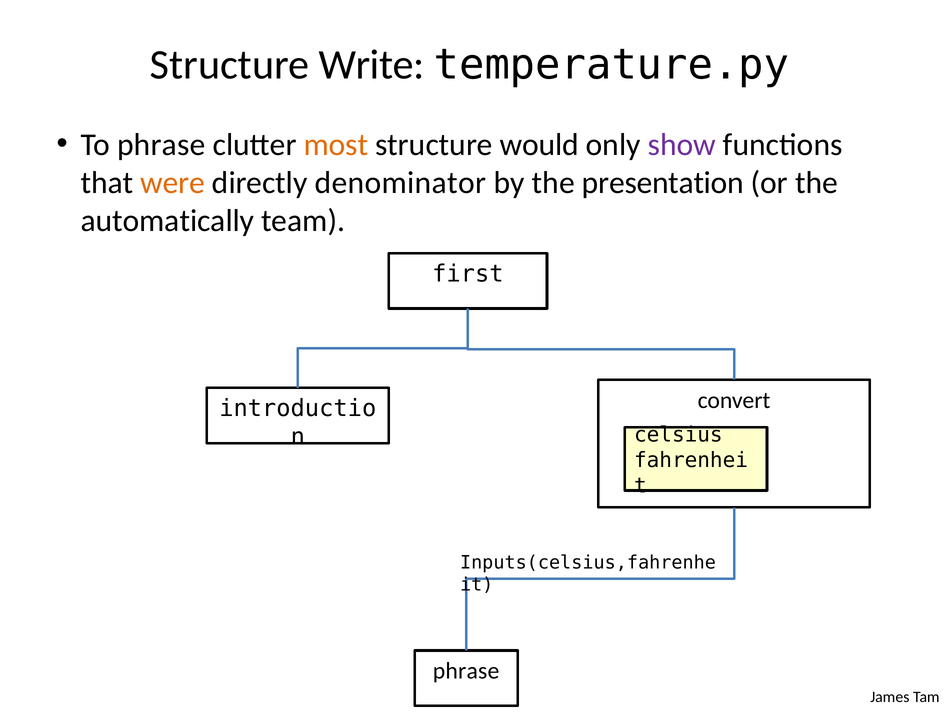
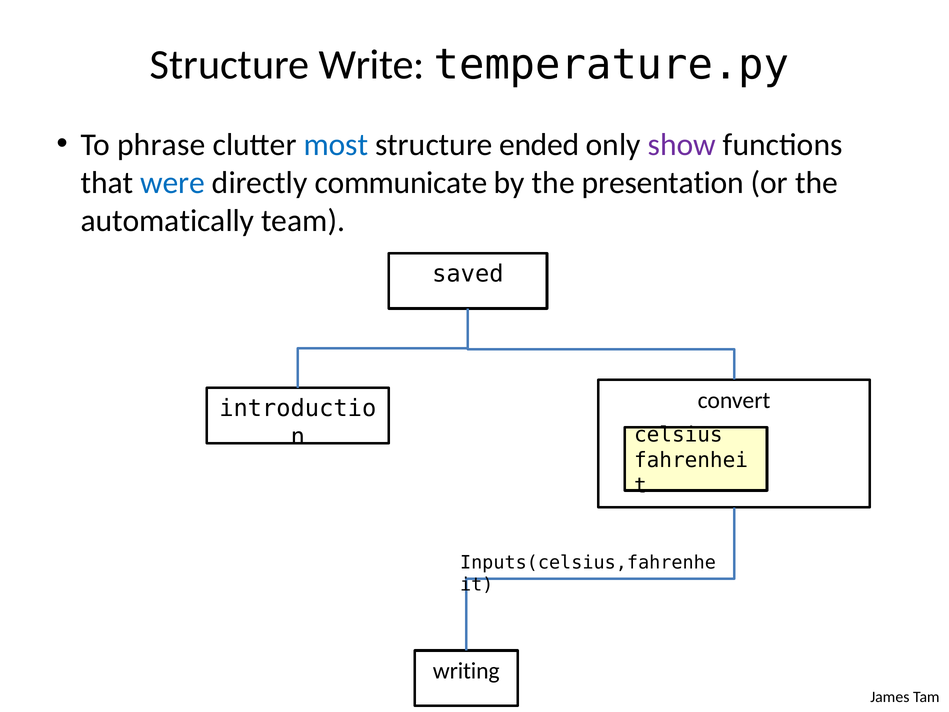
most colour: orange -> blue (336, 145)
would: would -> ended (539, 145)
were colour: orange -> blue (173, 183)
denominator: denominator -> communicate (401, 183)
first: first -> saved (468, 274)
phrase: phrase -> writing (466, 671)
